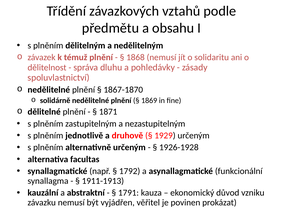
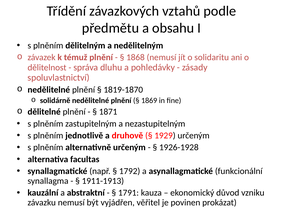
1867-1870: 1867-1870 -> 1819-1870 (123, 90)
